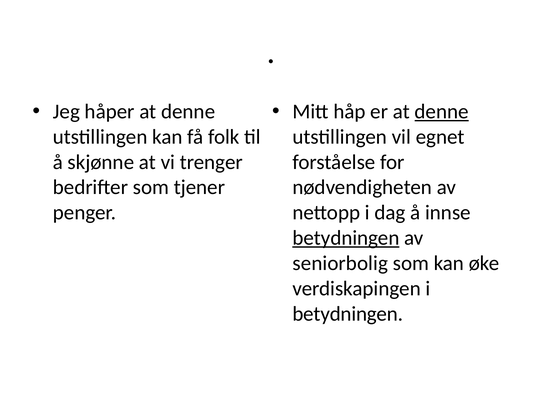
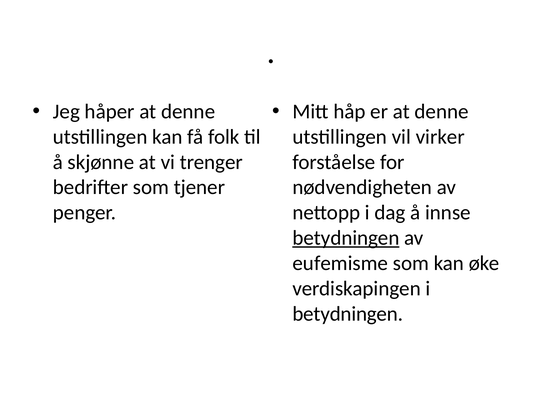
denne underline: present -> none (442, 112)
egnet: egnet -> virker (440, 137)
seniorbolig: seniorbolig -> eufemisme (340, 264)
